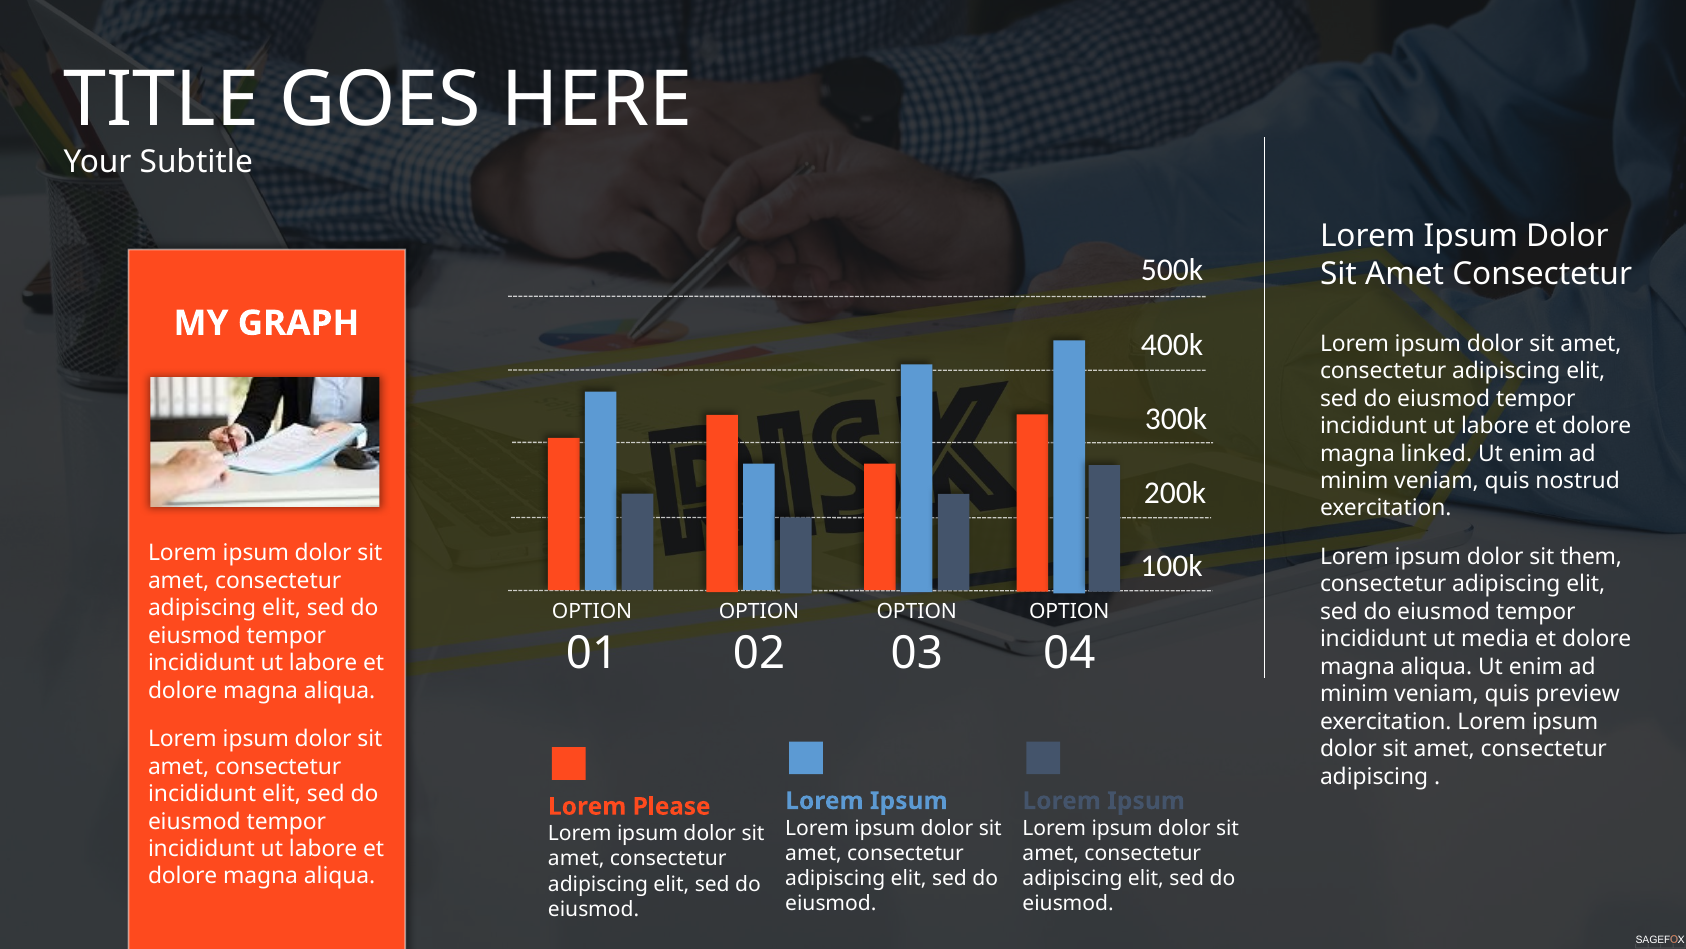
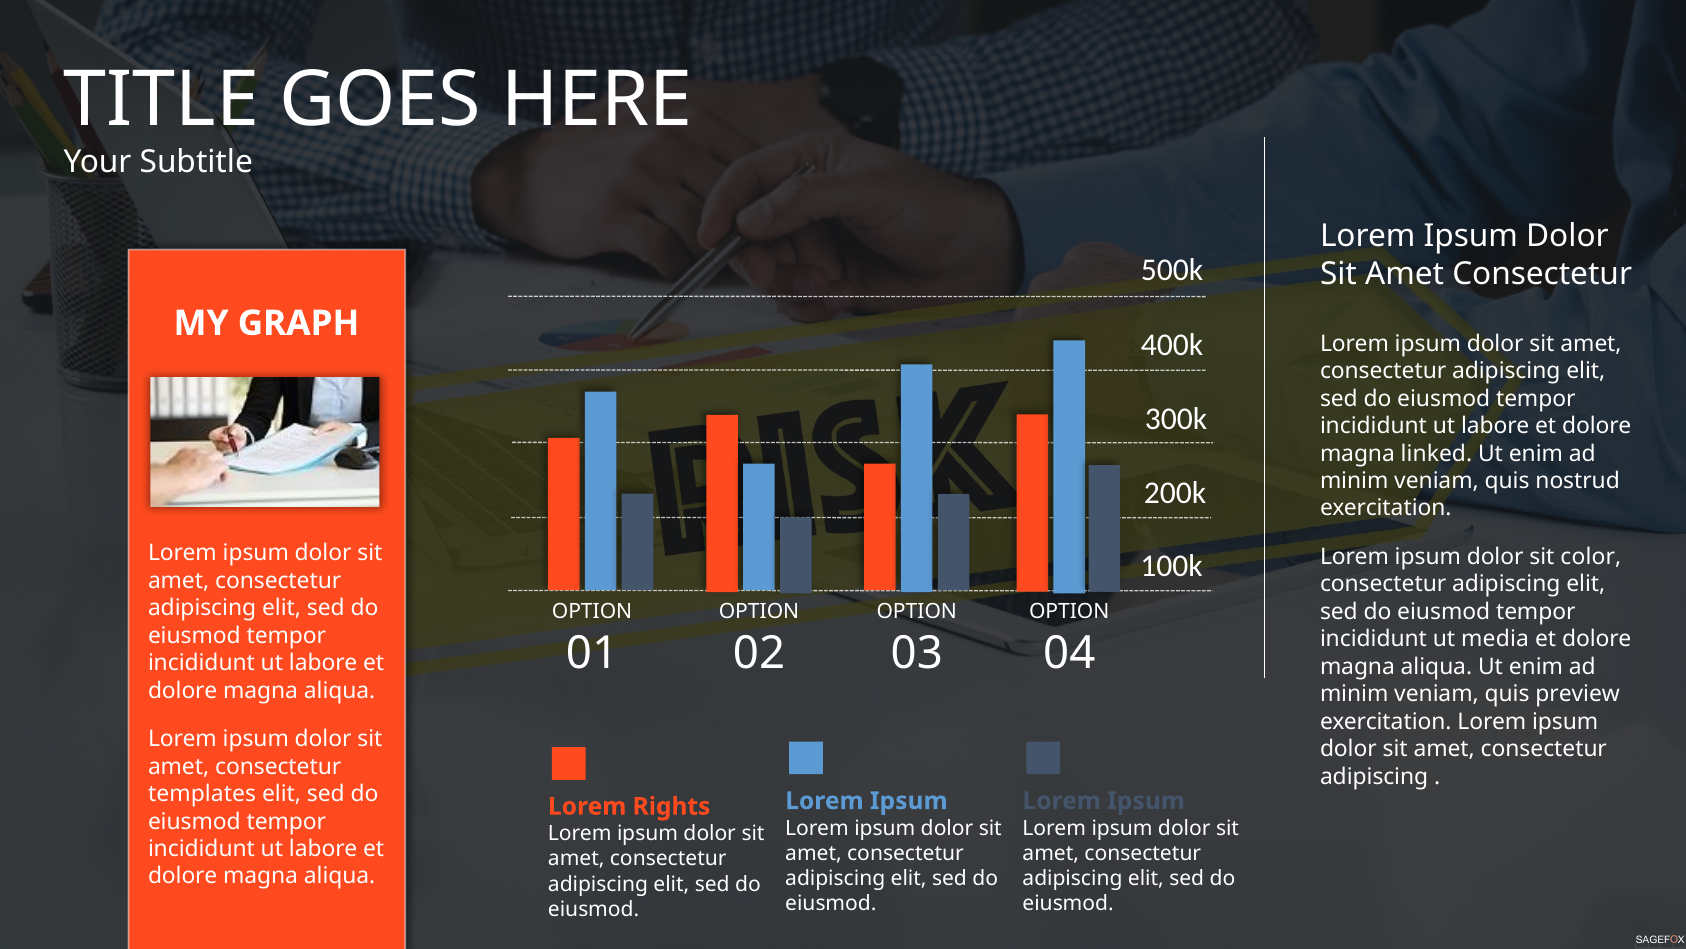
them: them -> color (1591, 557)
incididunt: incididunt -> templates (202, 794)
Please: Please -> Rights (671, 806)
